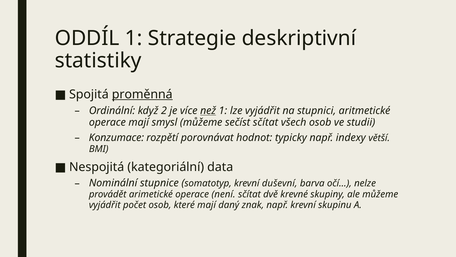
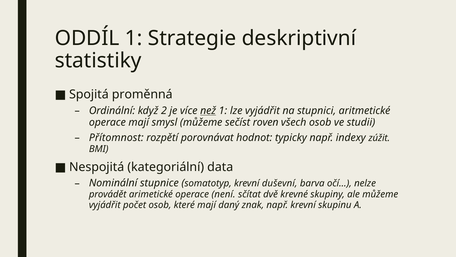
proměnná underline: present -> none (142, 94)
sečíst sčítat: sčítat -> roven (266, 122)
Konzumace: Konzumace -> Přítomnost (116, 137)
větší: větší -> zúžit (379, 138)
